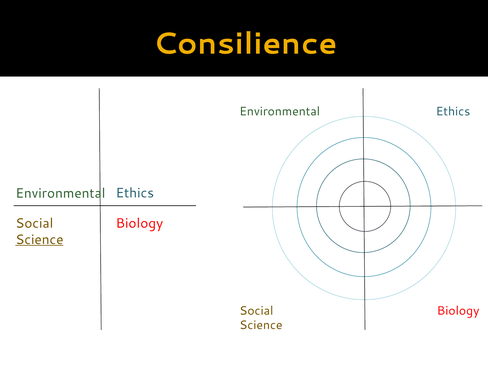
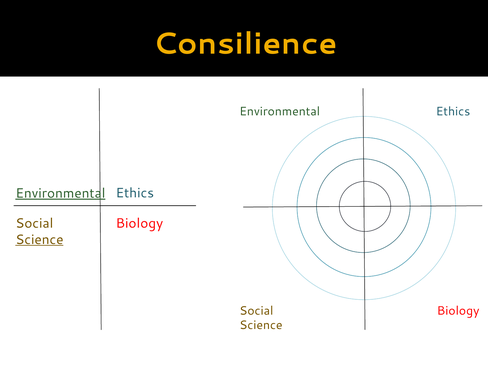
Environmental underline: none -> present (60, 193)
